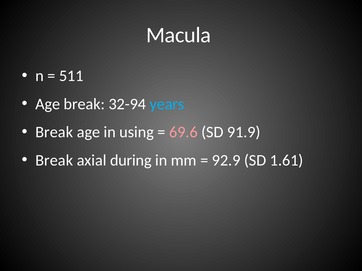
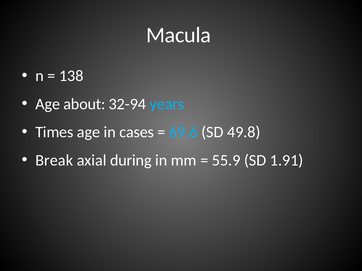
511: 511 -> 138 (71, 76)
Age break: break -> about (84, 104)
Break: Break -> Times (54, 132)
using: using -> cases (137, 132)
69.6 colour: pink -> light blue (183, 132)
91.9: 91.9 -> 49.8 (244, 132)
92.9: 92.9 -> 55.9 (226, 161)
1.61: 1.61 -> 1.91 (287, 161)
